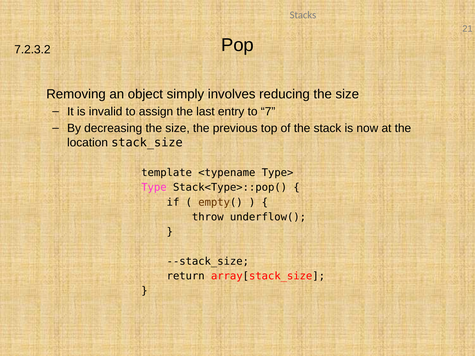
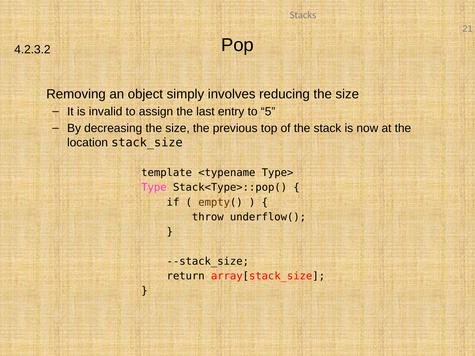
7.2.3.2: 7.2.3.2 -> 4.2.3.2 (32, 50)
7: 7 -> 5 (268, 112)
